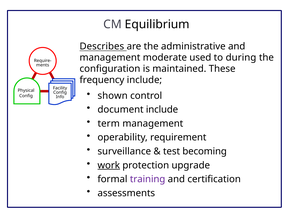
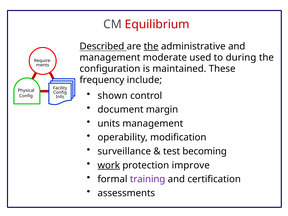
Equilibrium colour: black -> red (157, 24)
Describes: Describes -> Described (102, 46)
the underline: none -> present (151, 46)
document include: include -> margin (162, 110)
term: term -> units (109, 123)
requirement: requirement -> modification (178, 137)
upgrade: upgrade -> improve (191, 165)
